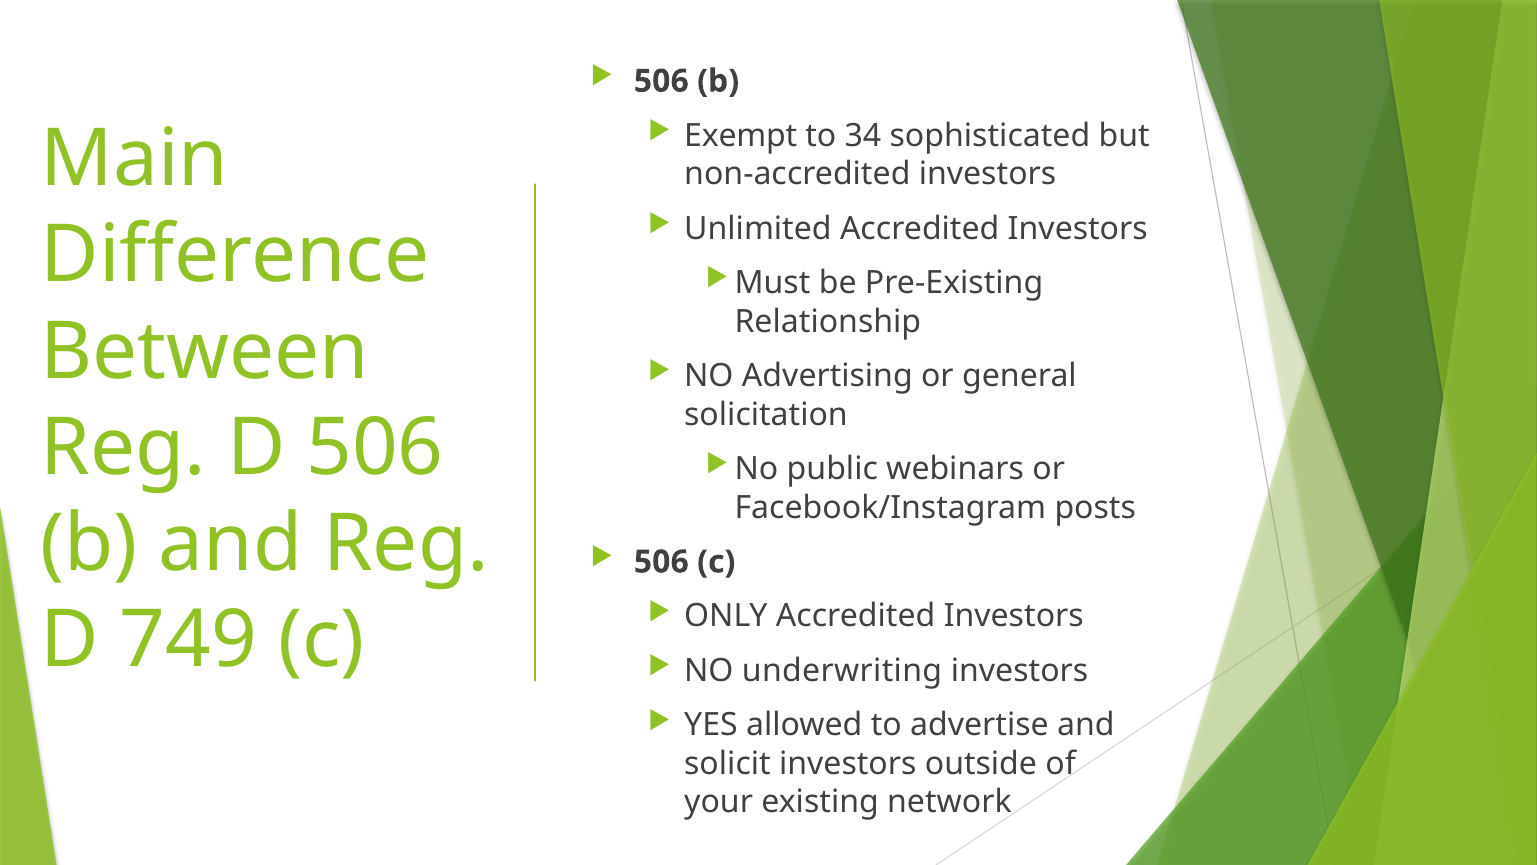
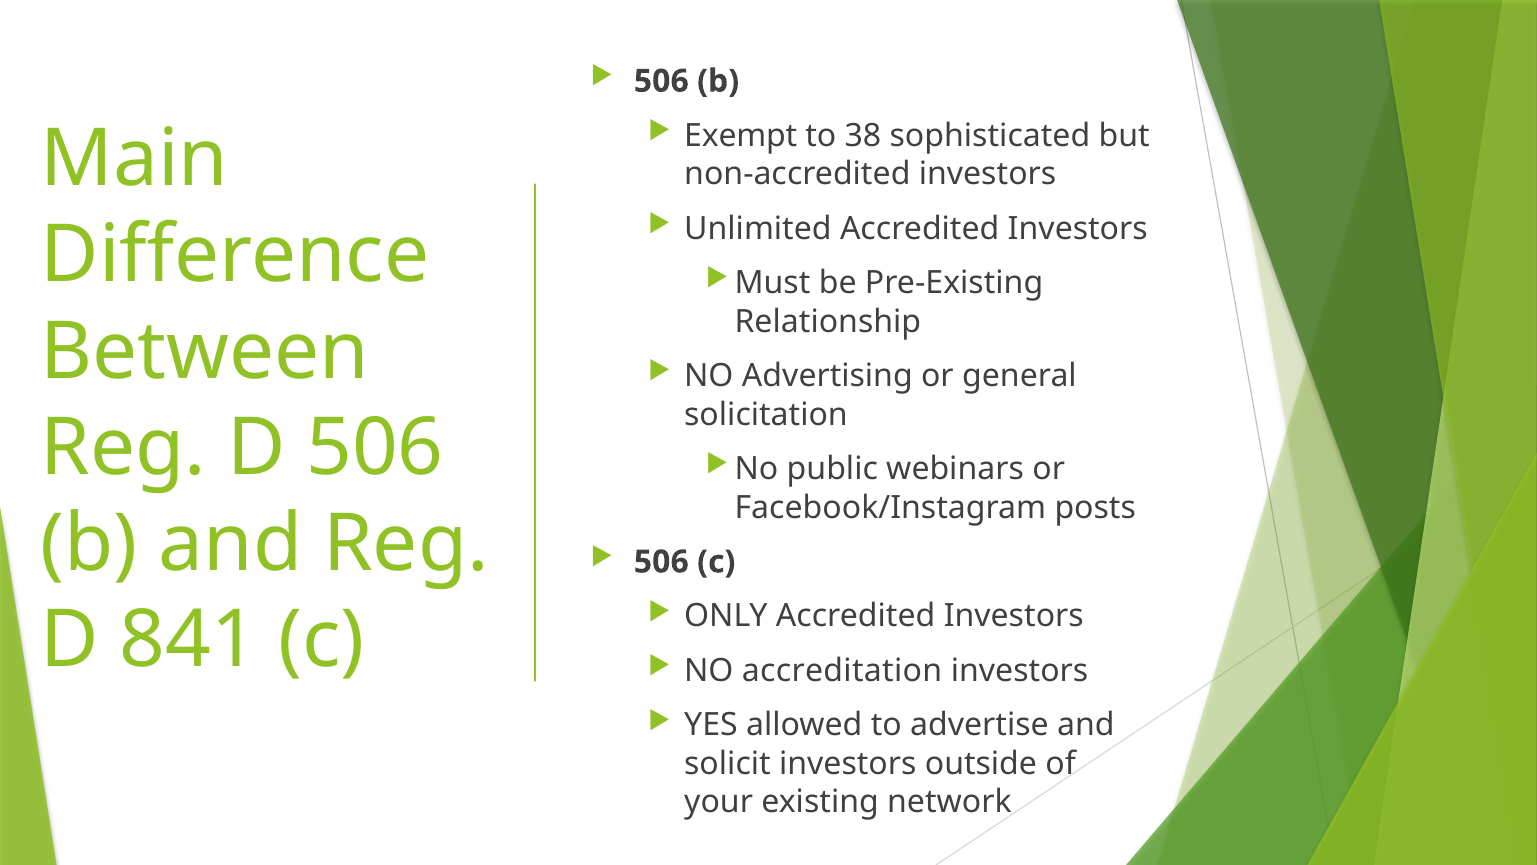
34: 34 -> 38 (863, 136)
749: 749 -> 841 (189, 640)
underwriting: underwriting -> accreditation (842, 671)
